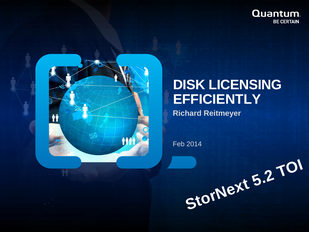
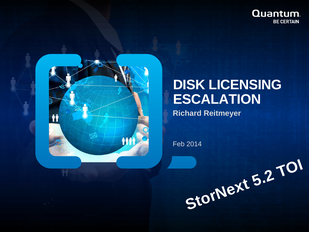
EFFICIENTLY: EFFICIENTLY -> ESCALATION (217, 99)
